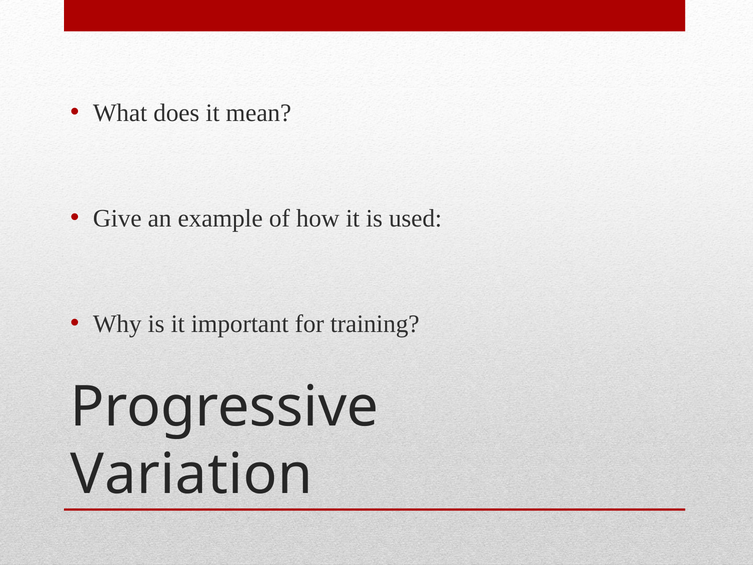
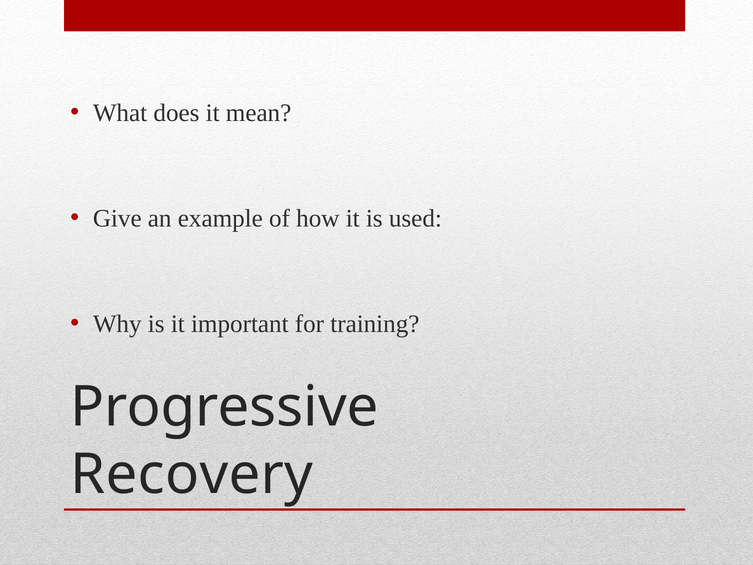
Variation: Variation -> Recovery (192, 475)
